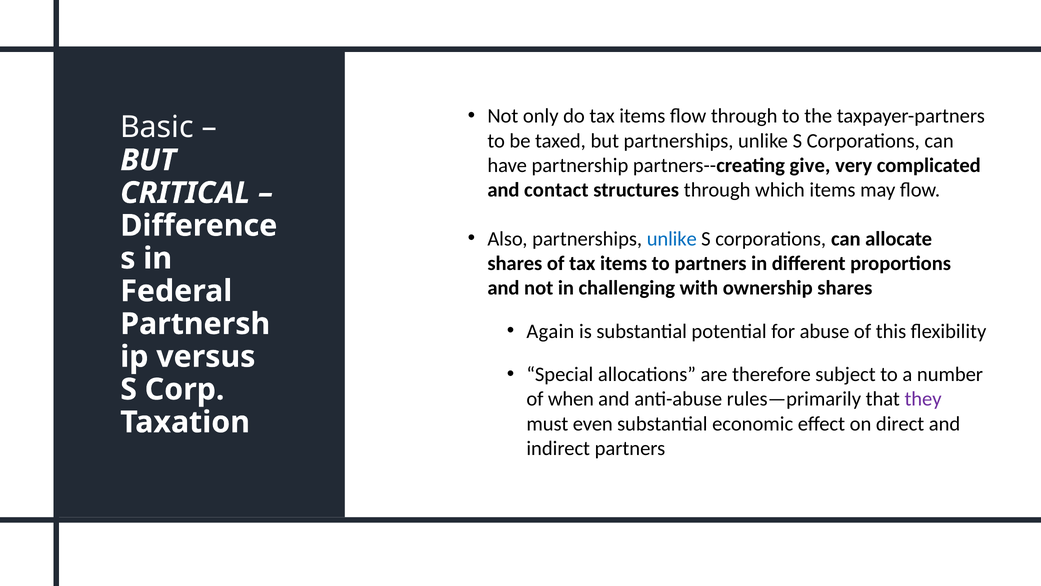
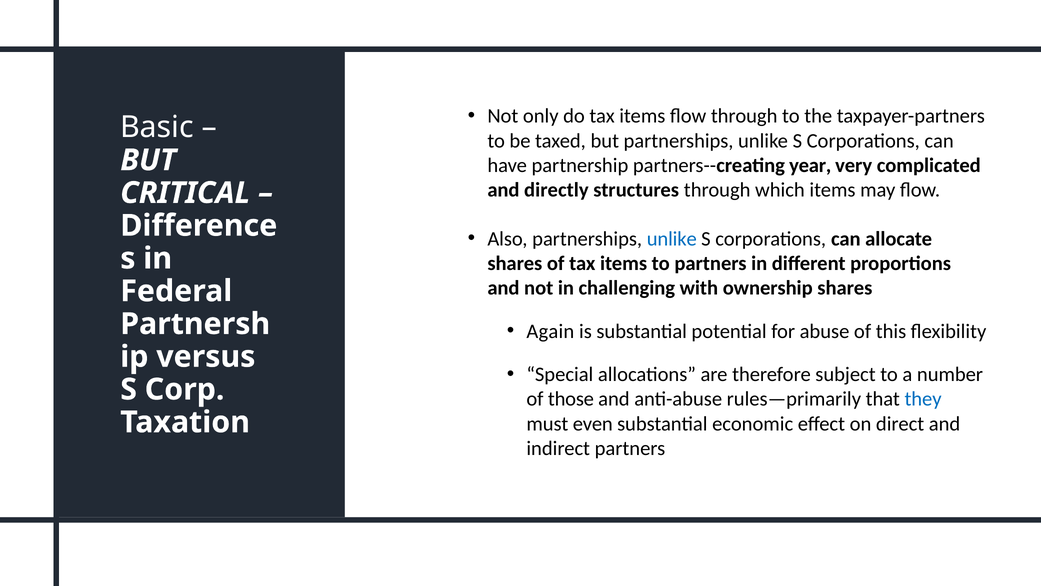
give: give -> year (810, 165)
contact: contact -> directly (556, 190)
when: when -> those (571, 399)
they colour: purple -> blue (923, 399)
